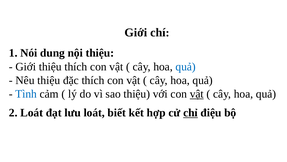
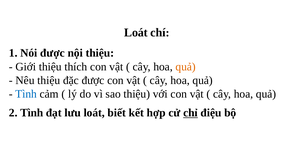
Giới: Giới -> Loát (136, 32)
Nói dung: dung -> được (52, 53)
quả colour: blue -> orange (186, 66)
đặc thích: thích -> được (93, 80)
vật underline: present -> none (197, 94)
2 Loát: Loát -> Tình (32, 112)
